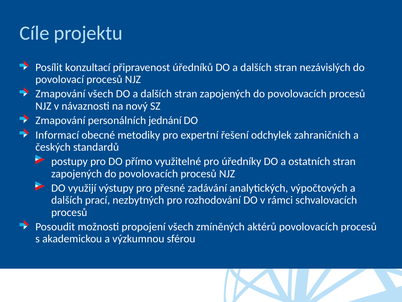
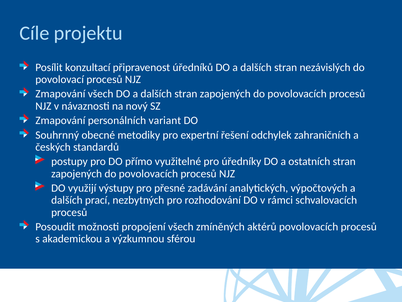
jednání: jednání -> variant (165, 120)
Informací: Informací -> Souhrnný (57, 135)
